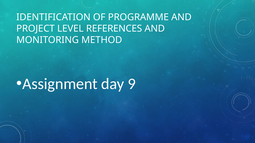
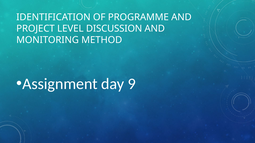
REFERENCES: REFERENCES -> DISCUSSION (114, 29)
